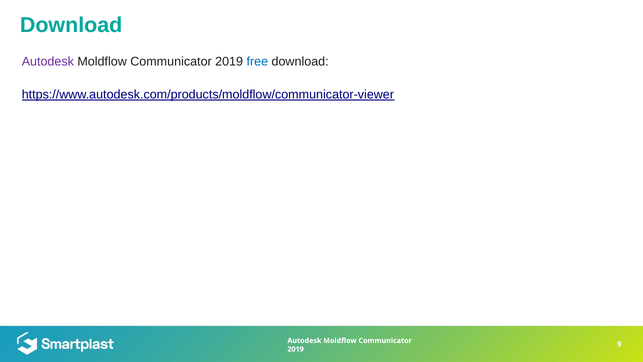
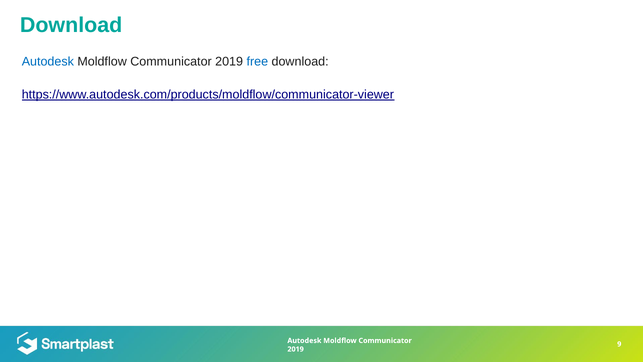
Autodesk colour: purple -> blue (48, 61)
